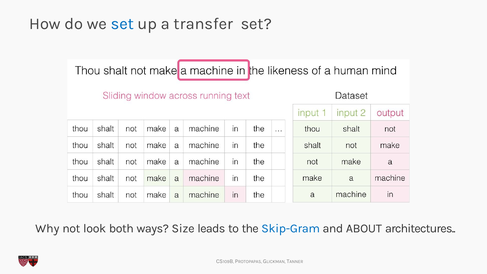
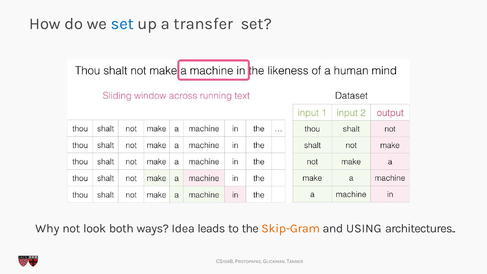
Size: Size -> Idea (183, 228)
Skip-Gram colour: blue -> orange (291, 228)
ABOUT: ABOUT -> USING (364, 228)
